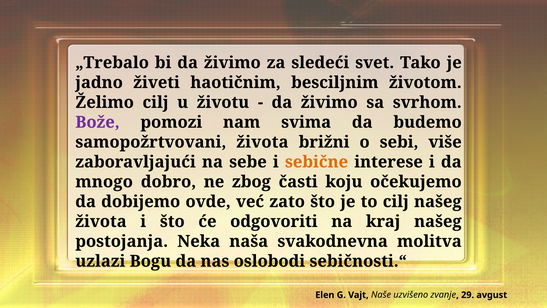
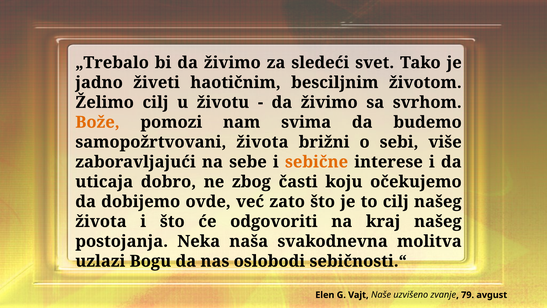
Bože colour: purple -> orange (97, 122)
mnogo: mnogo -> uticaja (104, 182)
29: 29 -> 79 (468, 295)
